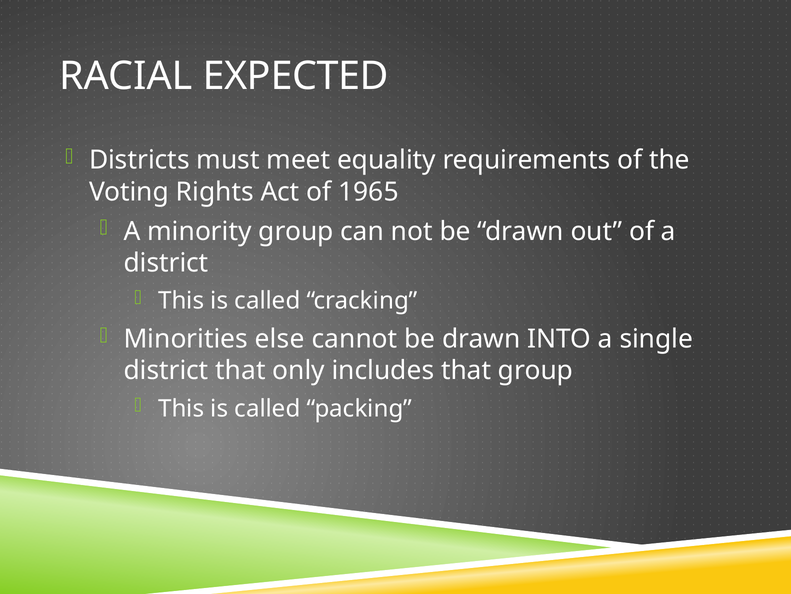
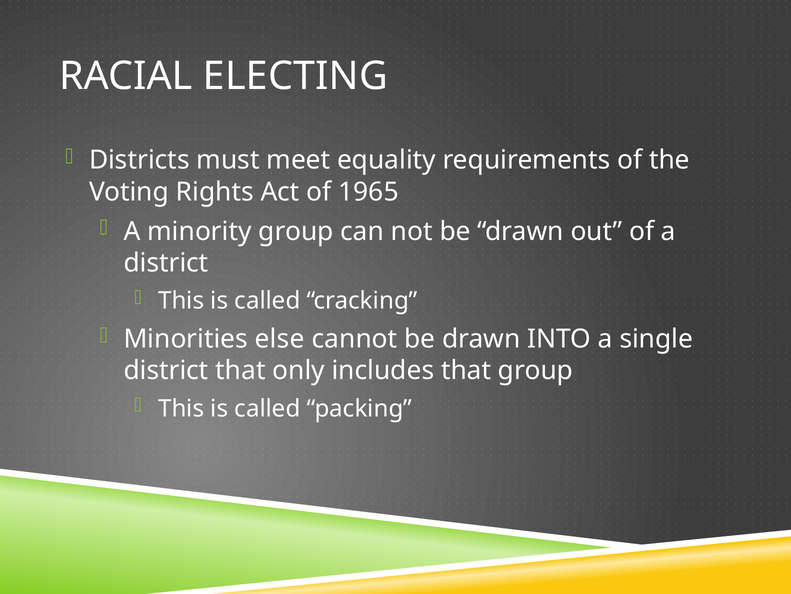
EXPECTED: EXPECTED -> ELECTING (295, 76)
